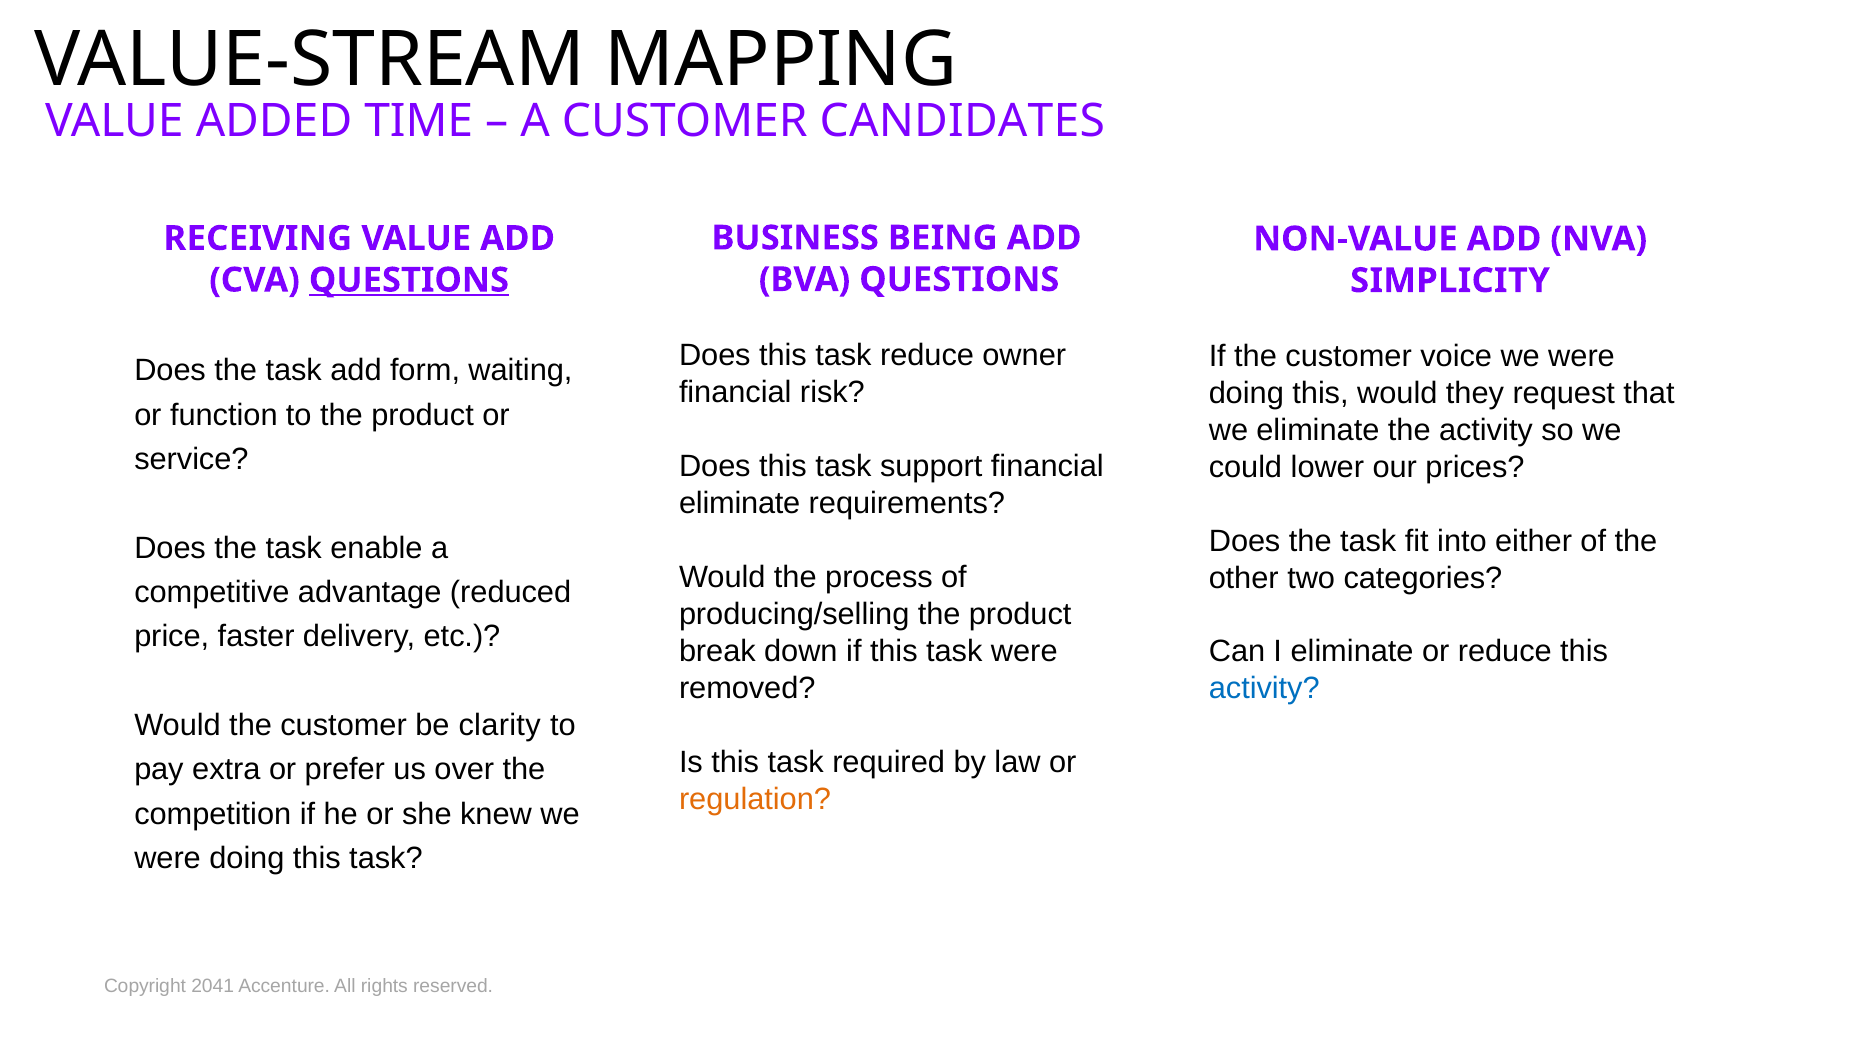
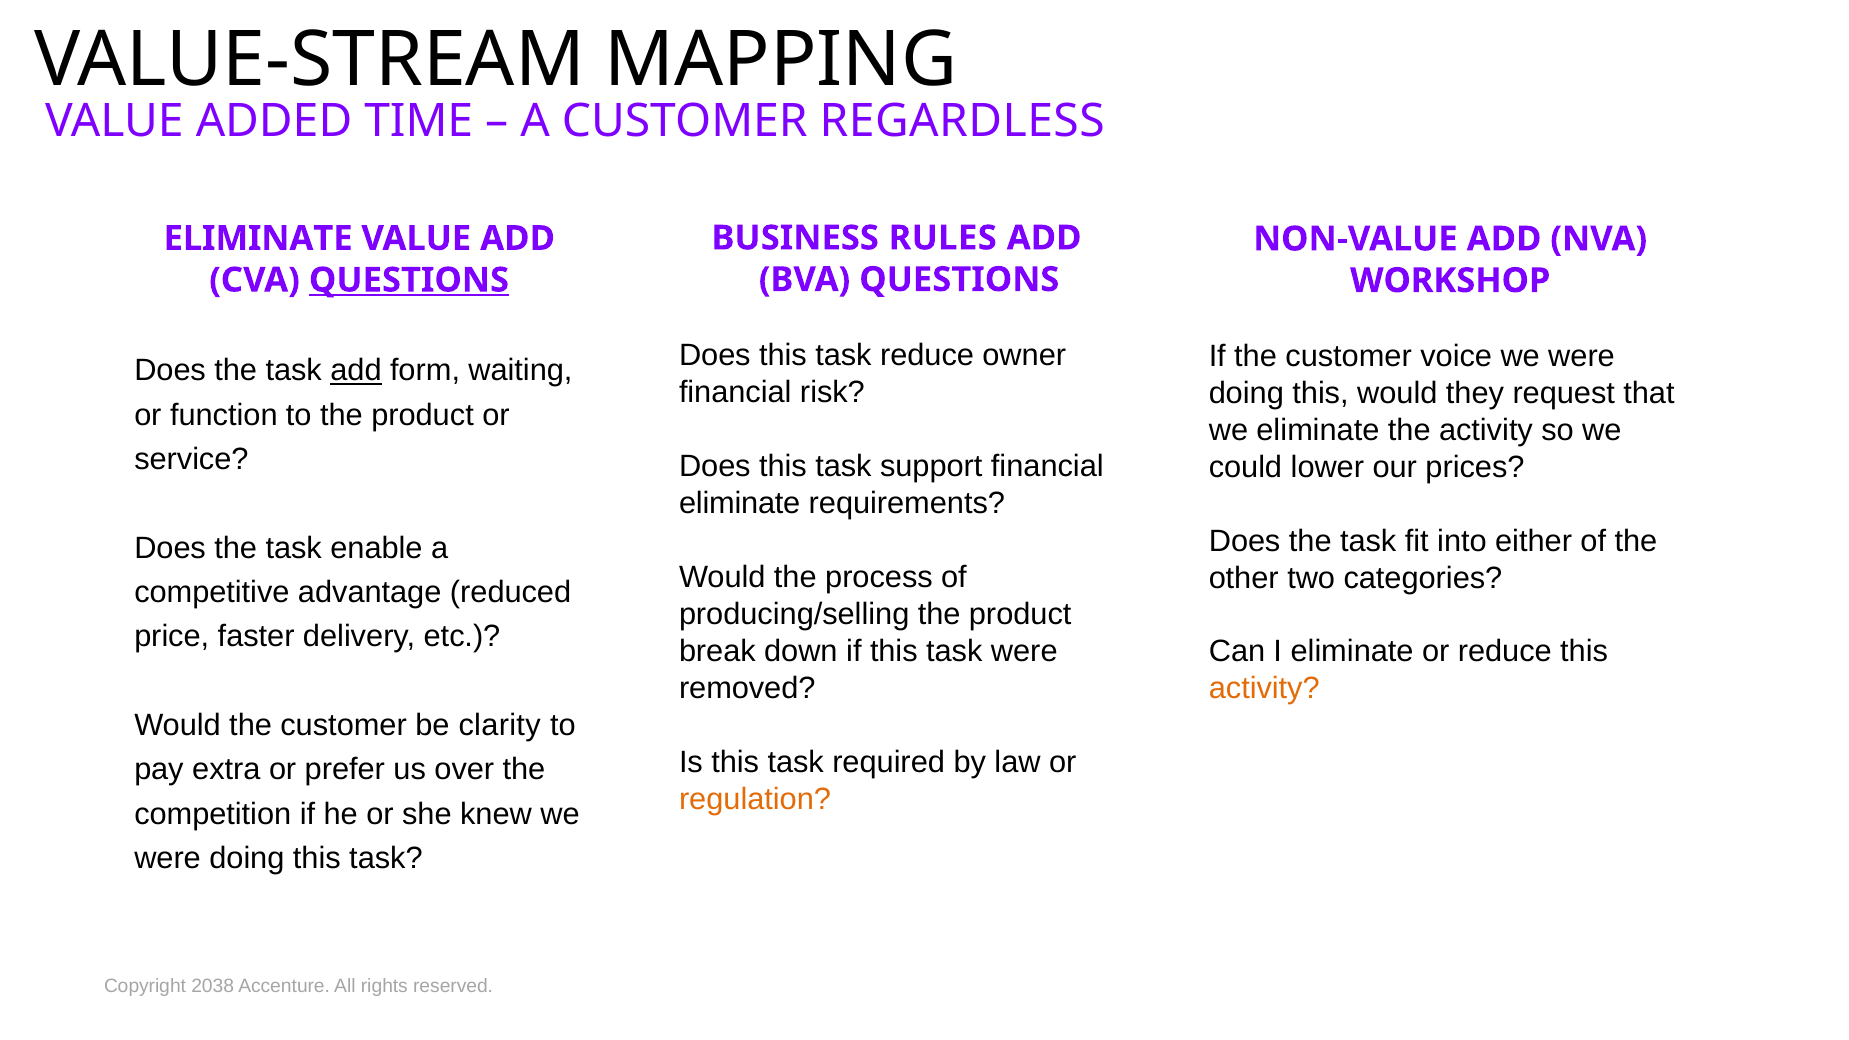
CANDIDATES: CANDIDATES -> REGARDLESS (962, 122)
BEING: BEING -> RULES (943, 238)
RECEIVING: RECEIVING -> ELIMINATE (258, 238)
SIMPLICITY: SIMPLICITY -> WORKSHOP (1450, 281)
add underline: none -> present (356, 371)
activity colour: blue -> orange (1264, 689)
2041: 2041 -> 2038 (213, 987)
